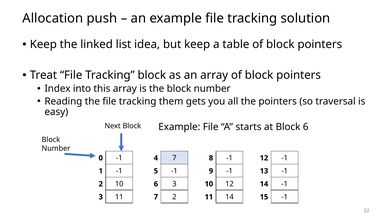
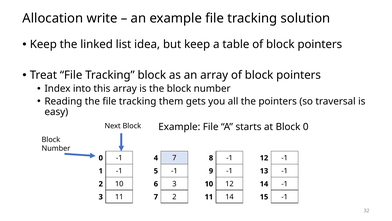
push: push -> write (102, 18)
Block 6: 6 -> 0 (306, 127)
